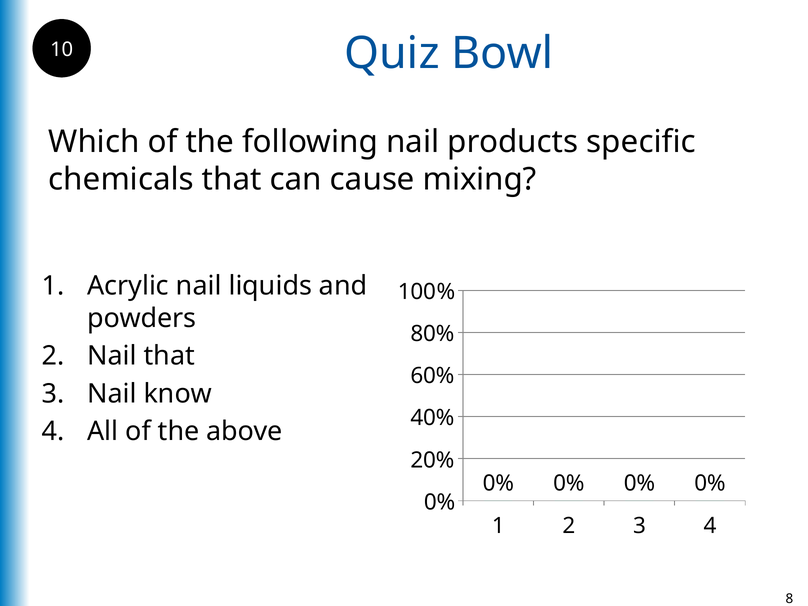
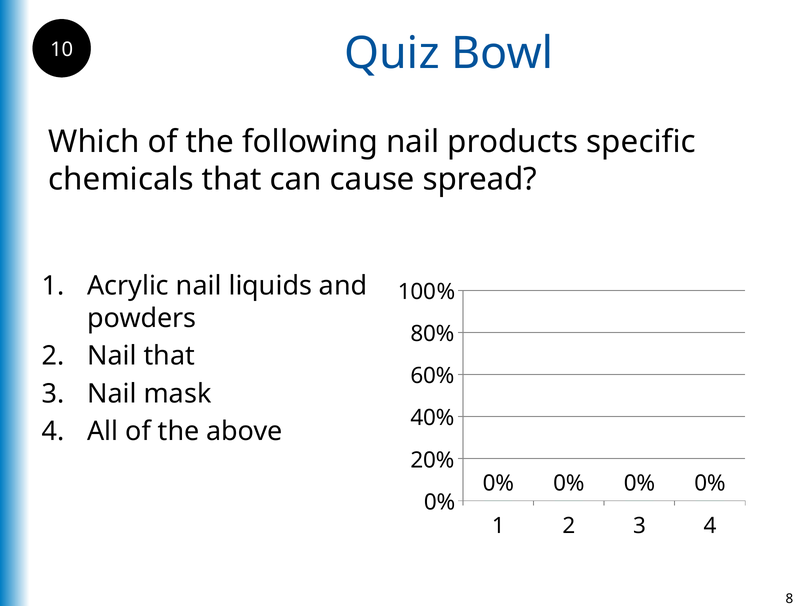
mixing: mixing -> spread (480, 180)
know: know -> mask (178, 394)
